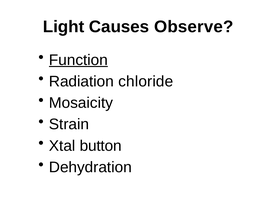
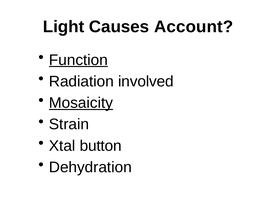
Observe: Observe -> Account (194, 27)
chloride: chloride -> involved (146, 82)
Mosaicity underline: none -> present (81, 103)
